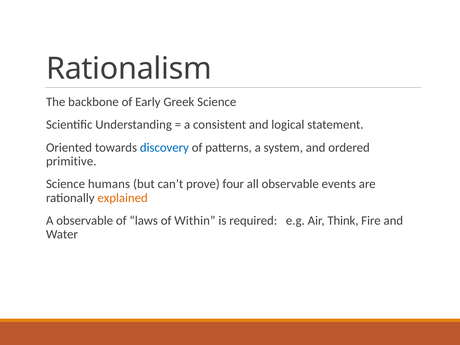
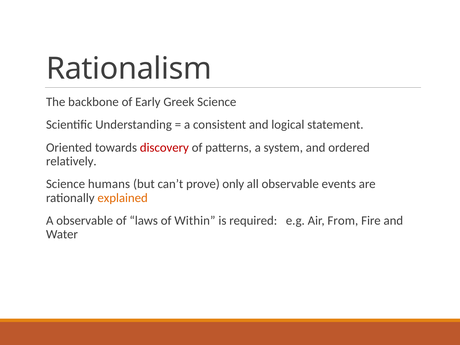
discovery colour: blue -> red (164, 147)
primitive: primitive -> relatively (71, 161)
four: four -> only (233, 184)
Think: Think -> From (343, 221)
